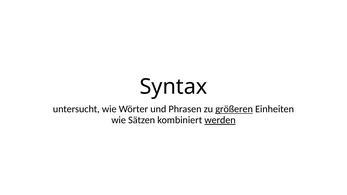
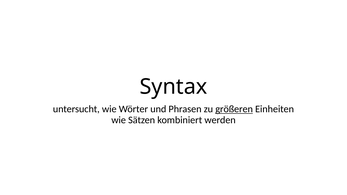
werden underline: present -> none (220, 120)
